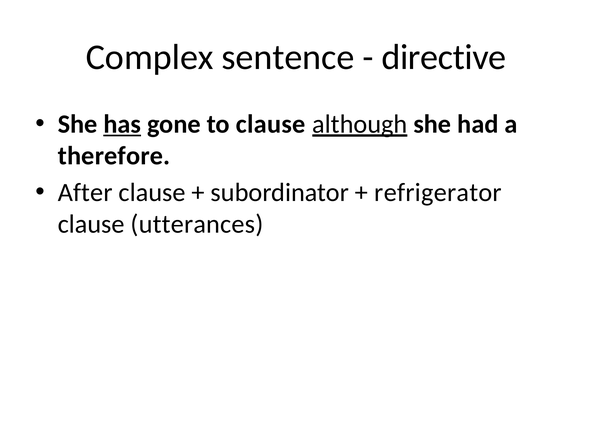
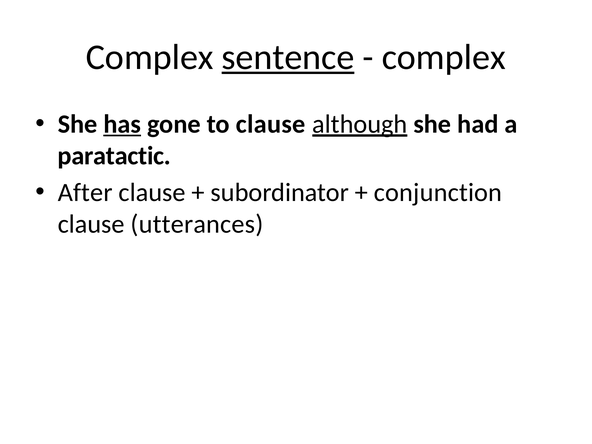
sentence underline: none -> present (288, 57)
directive: directive -> complex (444, 57)
therefore: therefore -> paratactic (114, 156)
refrigerator: refrigerator -> conjunction (438, 193)
